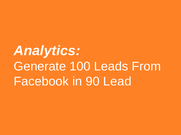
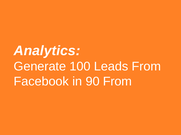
90 Lead: Lead -> From (117, 82)
